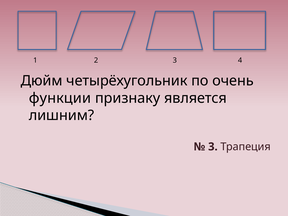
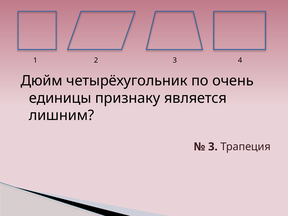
функции: функции -> единицы (60, 98)
